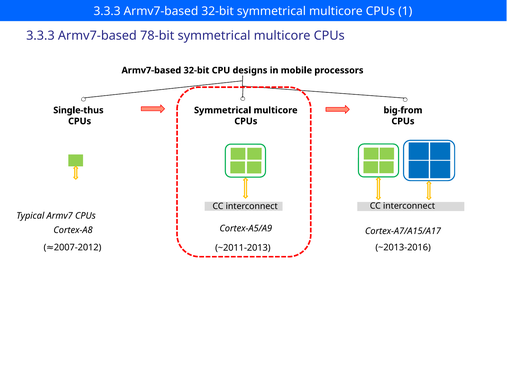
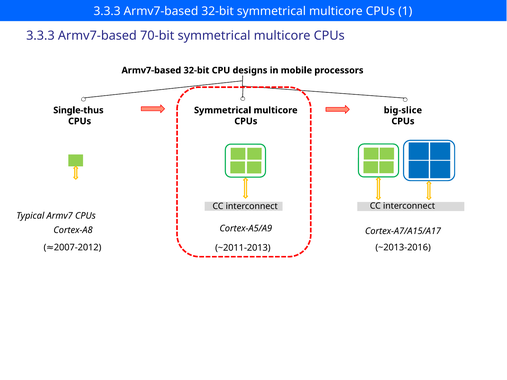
78-bit: 78-bit -> 70-bit (157, 36)
big-from: big-from -> big-slice (403, 110)
